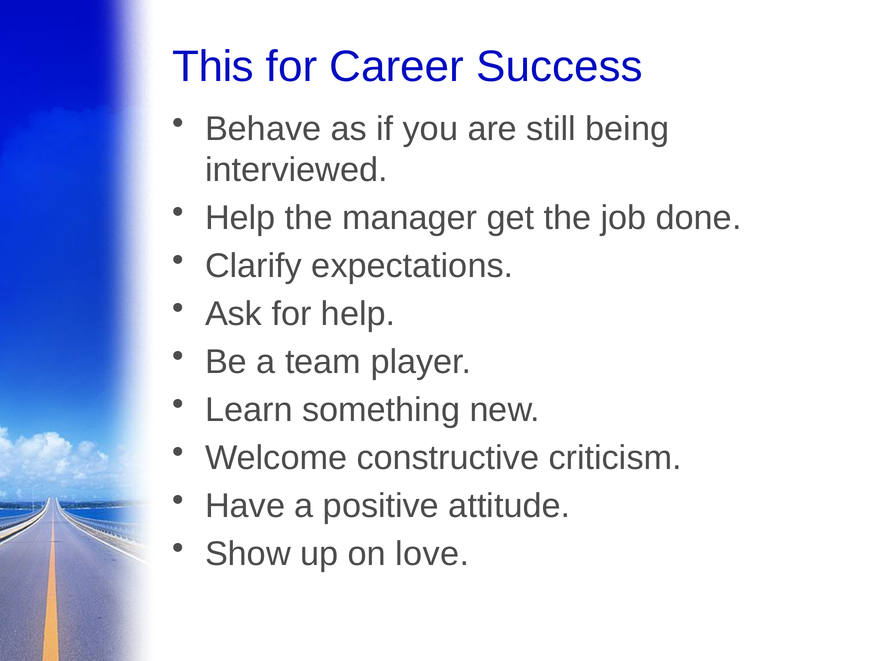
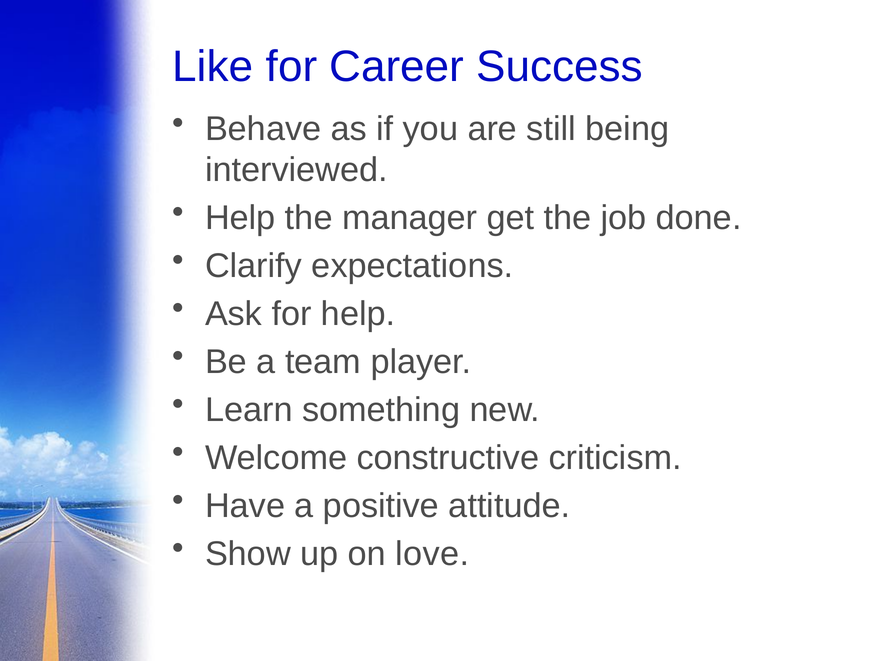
This: This -> Like (213, 67)
